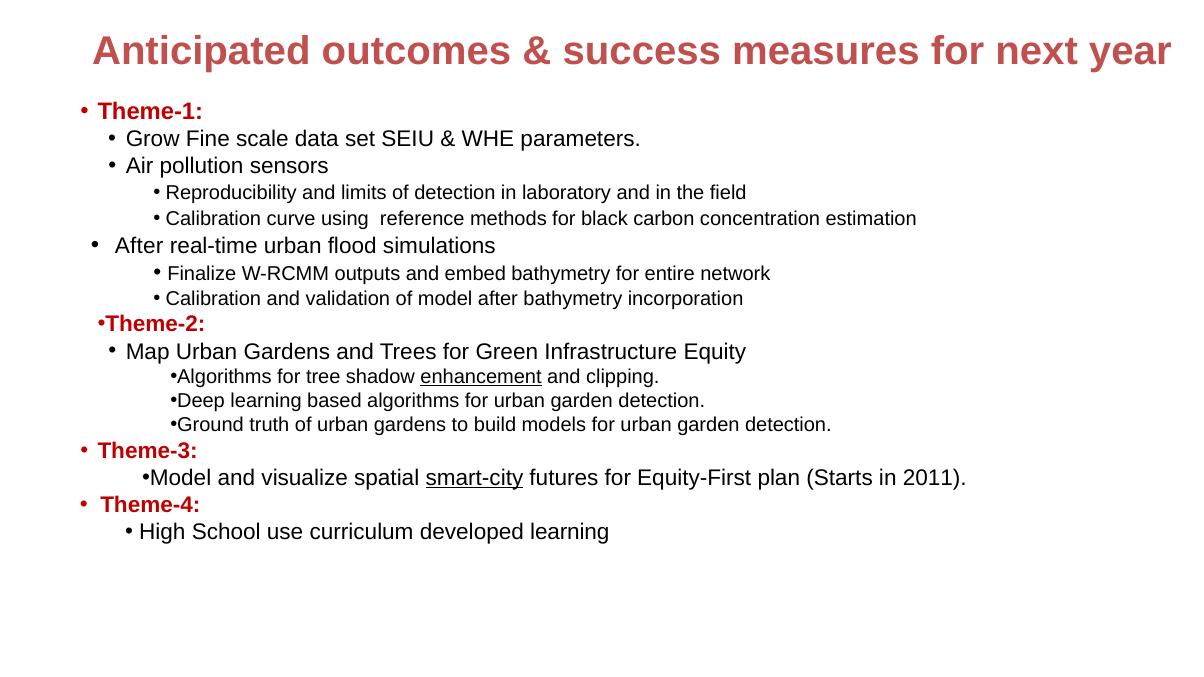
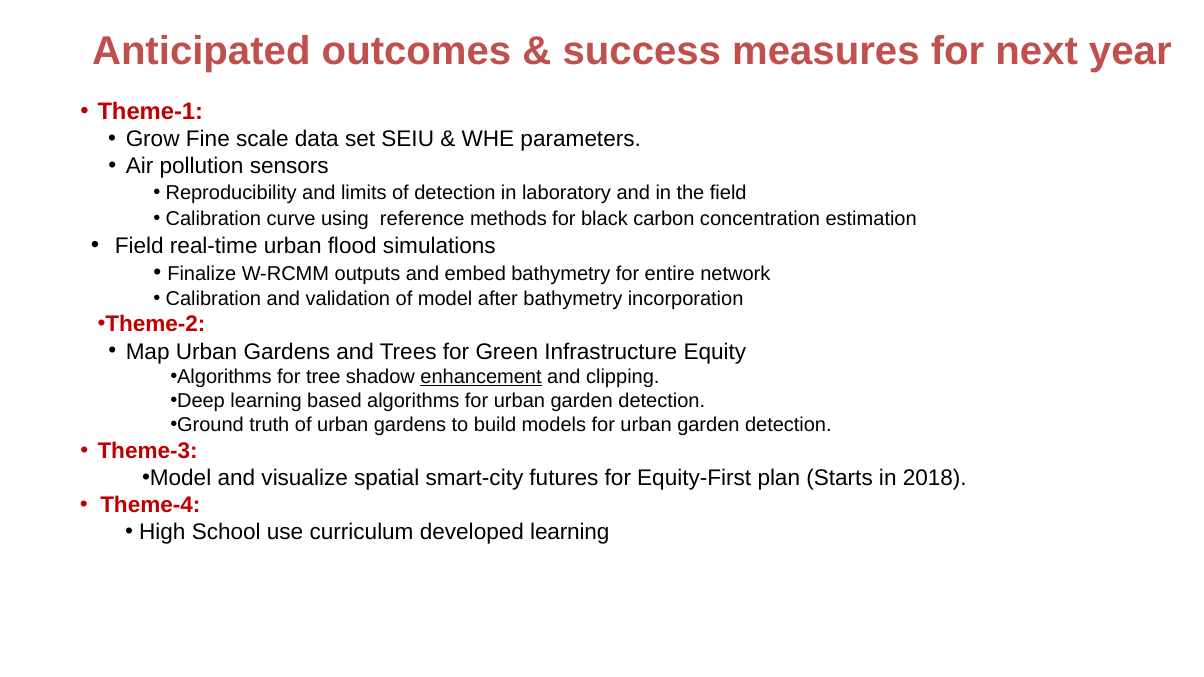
After: After -> Field (139, 246)
smart-city underline: present -> none (474, 478)
2011: 2011 -> 2018 (935, 478)
